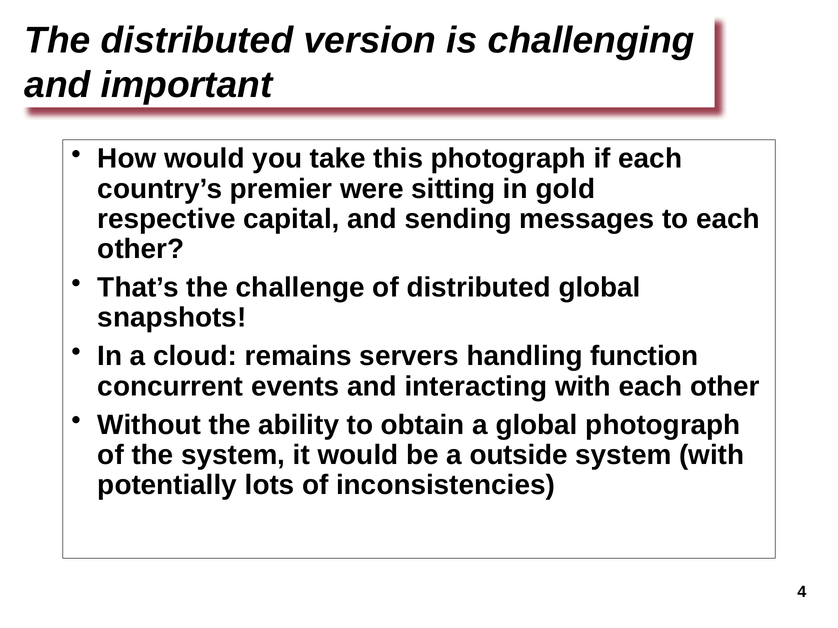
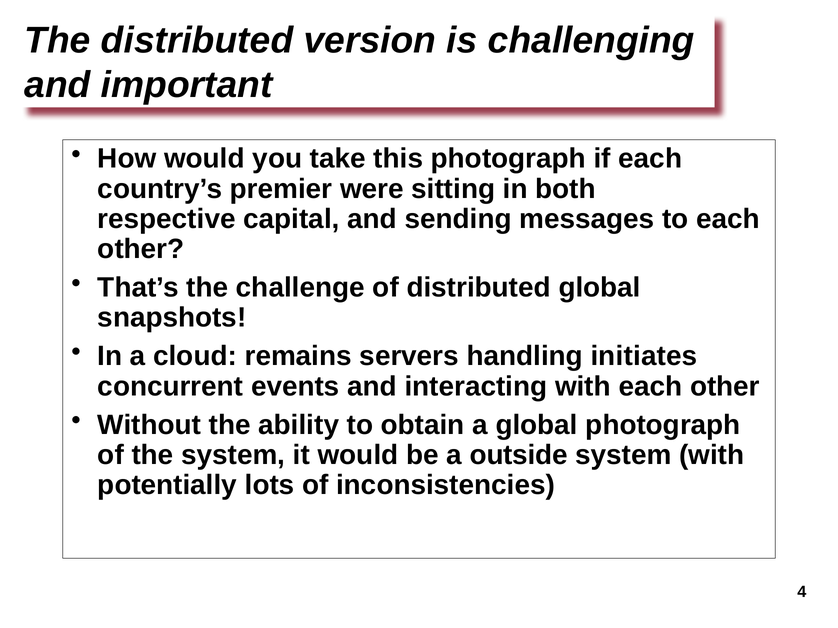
gold: gold -> both (566, 189)
function: function -> initiates (644, 356)
